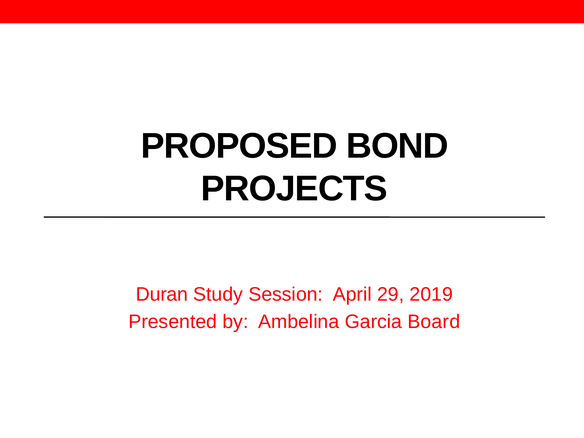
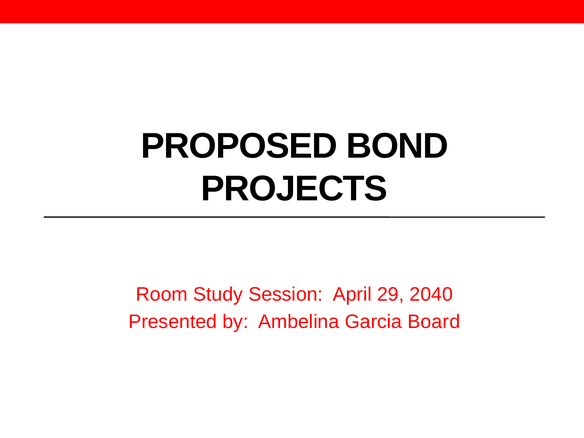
Duran: Duran -> Room (162, 294)
2019: 2019 -> 2040 (431, 294)
